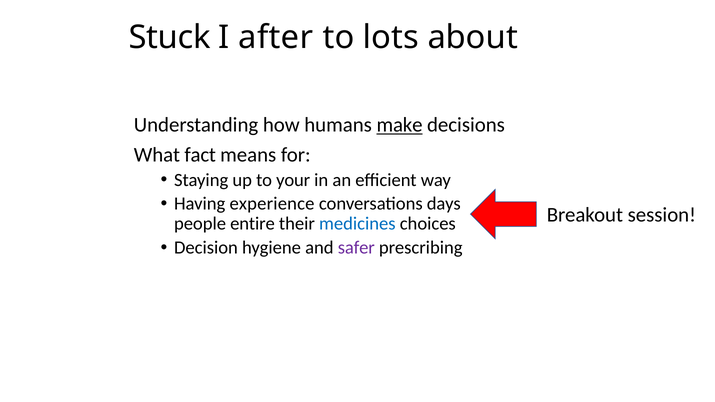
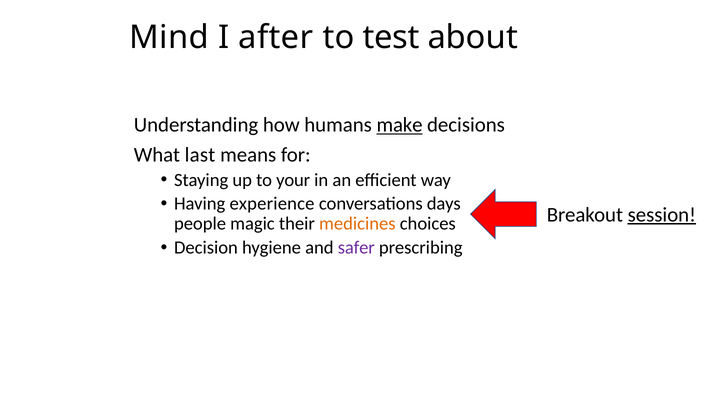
Stuck: Stuck -> Mind (169, 38)
lots: lots -> test (391, 38)
fact: fact -> last (200, 155)
session underline: none -> present (662, 215)
entire: entire -> magic (252, 224)
medicines colour: blue -> orange (357, 224)
